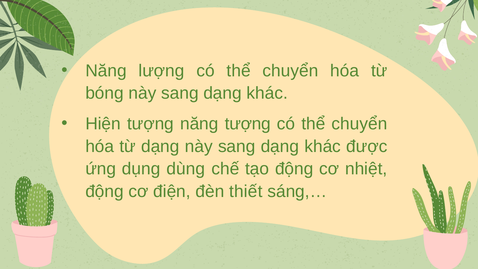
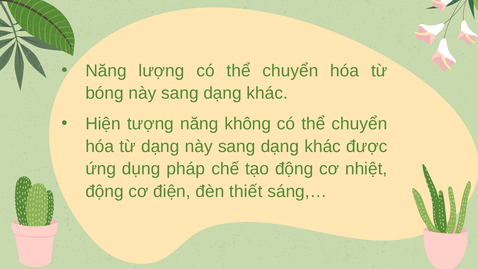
năng tượng: tượng -> không (248, 124)
dùng: dùng -> pháp (186, 169)
